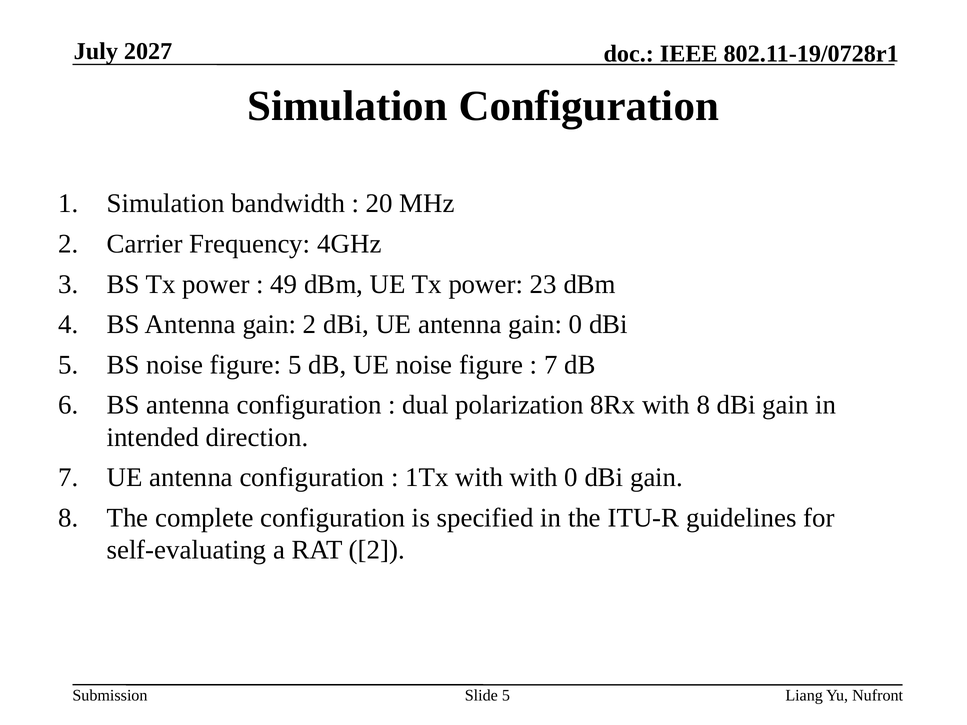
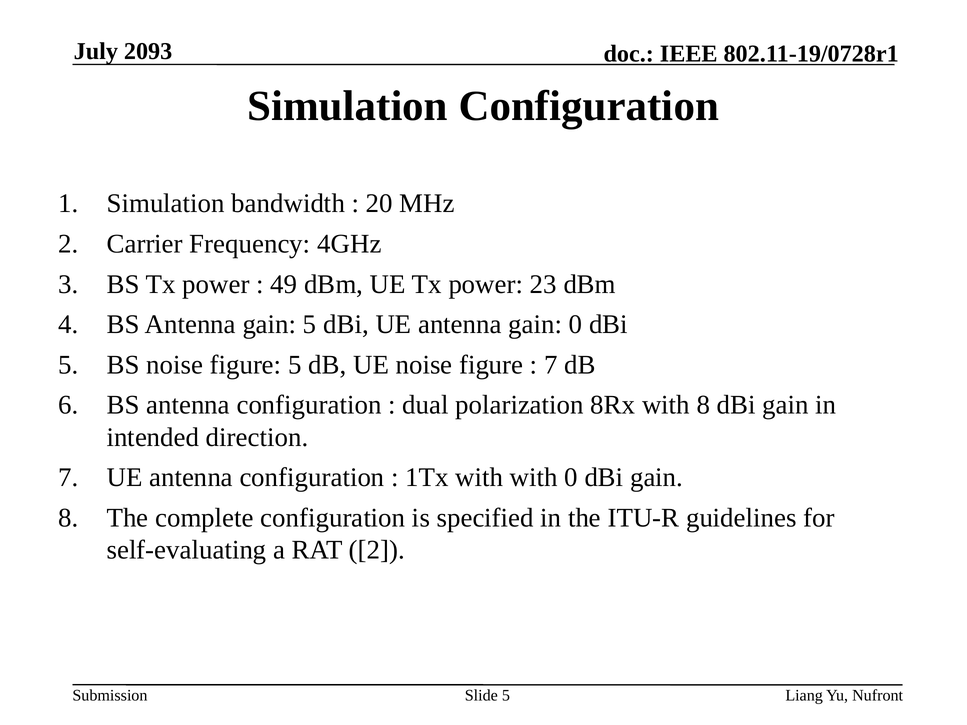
2027: 2027 -> 2093 (148, 51)
gain 2: 2 -> 5 (310, 325)
